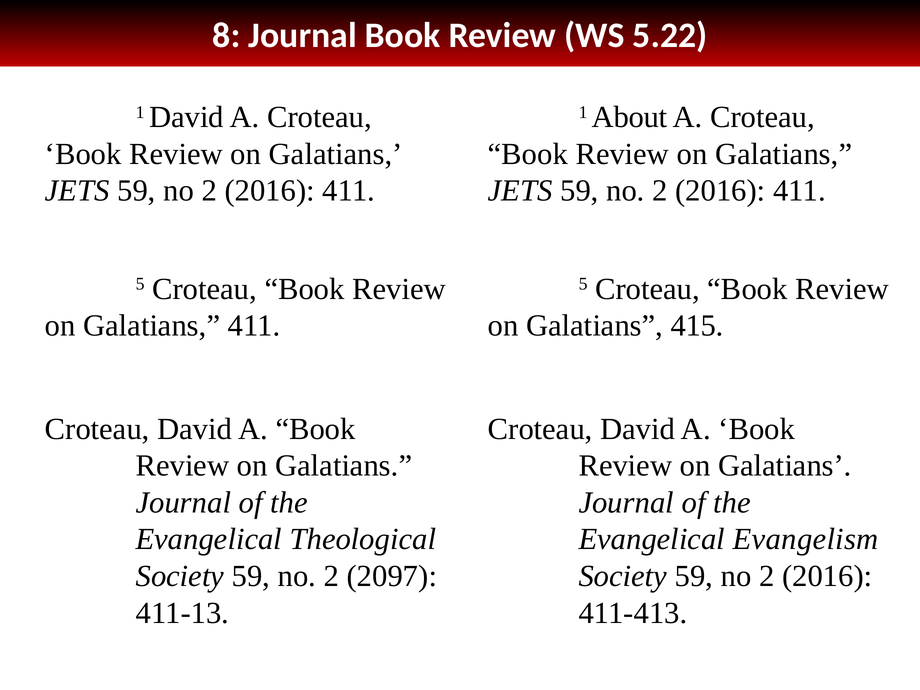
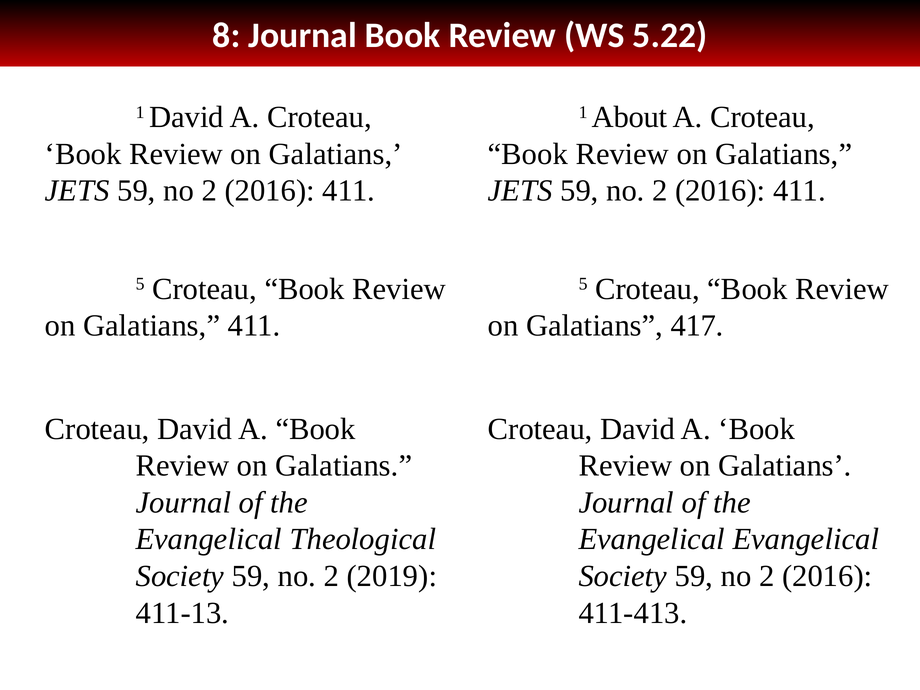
415: 415 -> 417 (697, 326)
Evangelical Evangelism: Evangelism -> Evangelical (806, 539)
2097: 2097 -> 2019 (392, 576)
